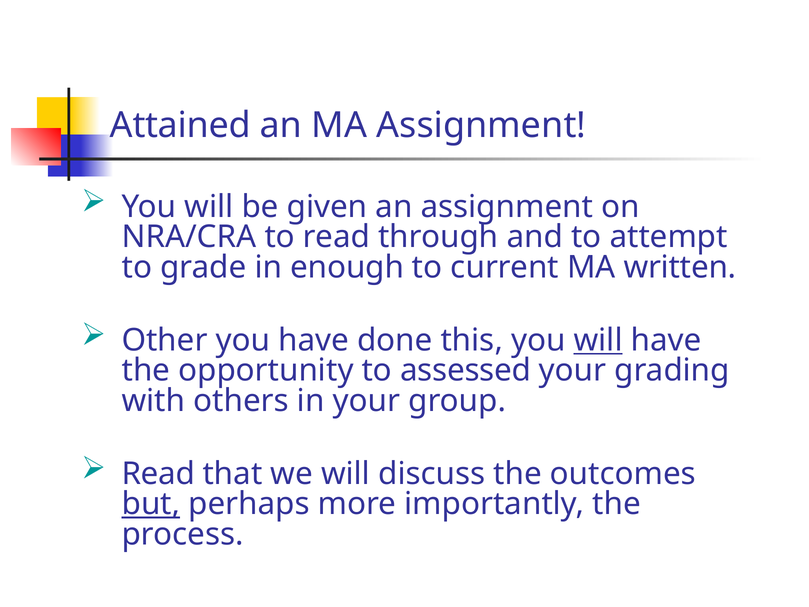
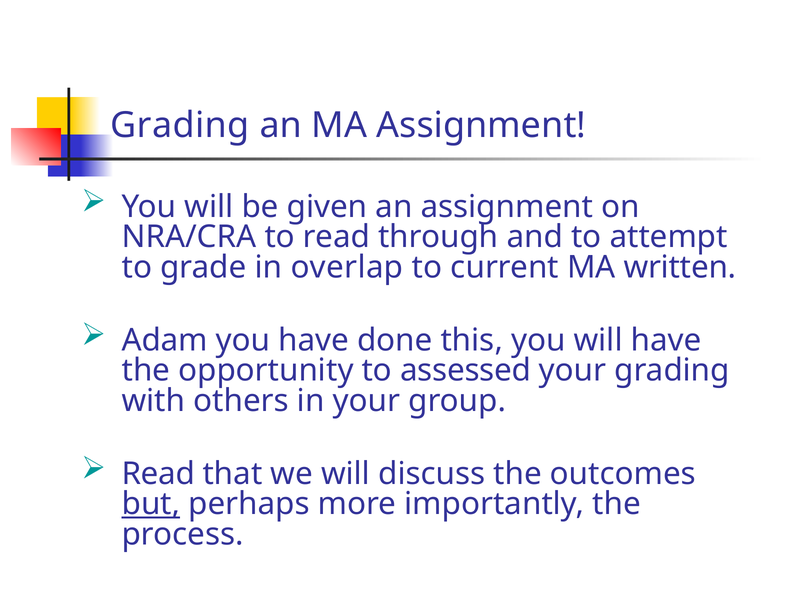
Attained: Attained -> Grading (180, 125)
enough: enough -> overlap (347, 267)
Other: Other -> Adam (165, 340)
will underline: present -> none (598, 340)
